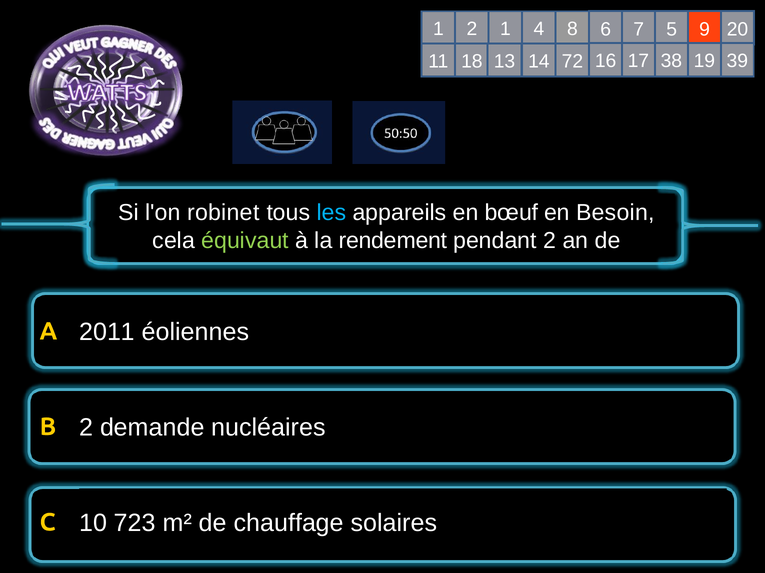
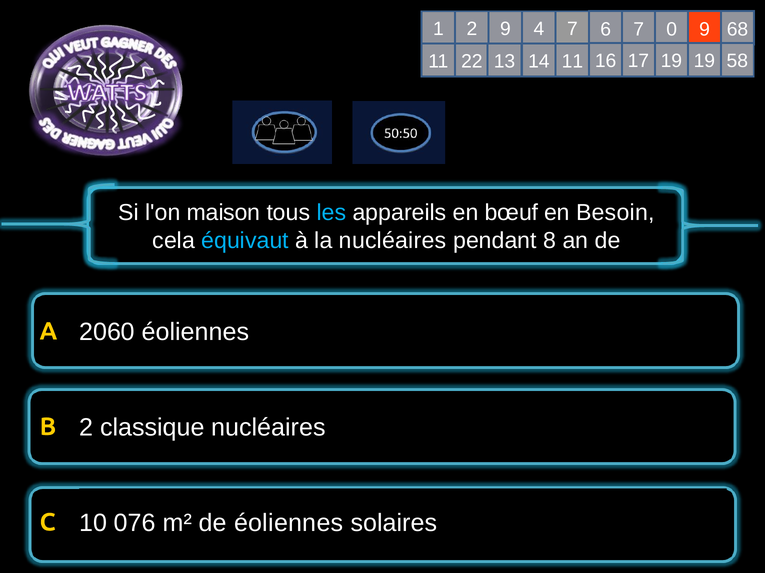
2 1: 1 -> 9 (505, 29)
4 8: 8 -> 7 (572, 29)
5: 5 -> 0 (672, 29)
20: 20 -> 68 (738, 29)
18: 18 -> 22 (472, 61)
14 72: 72 -> 11 (572, 61)
17 38: 38 -> 19 (671, 61)
39: 39 -> 58 (737, 61)
robinet: robinet -> maison (224, 213)
équivaut colour: light green -> light blue (245, 241)
la rendement: rendement -> nucléaires (393, 241)
pendant 2: 2 -> 8 (550, 241)
2011: 2011 -> 2060 (107, 332)
demande: demande -> classique (152, 428)
723: 723 -> 076 (135, 524)
de chauffage: chauffage -> éoliennes (289, 524)
